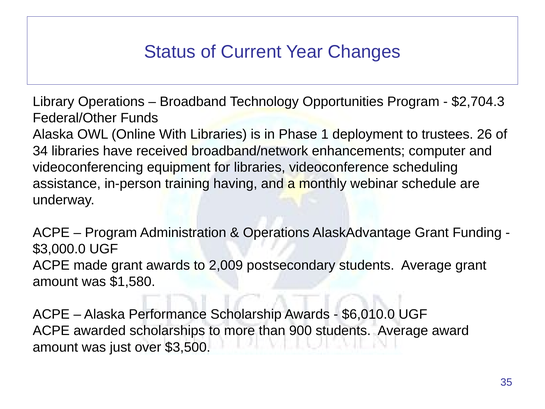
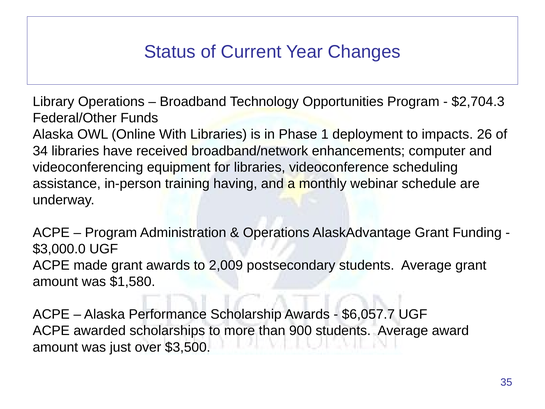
trustees: trustees -> impacts (447, 134)
$6,010.0: $6,010.0 -> $6,057.7 (368, 314)
